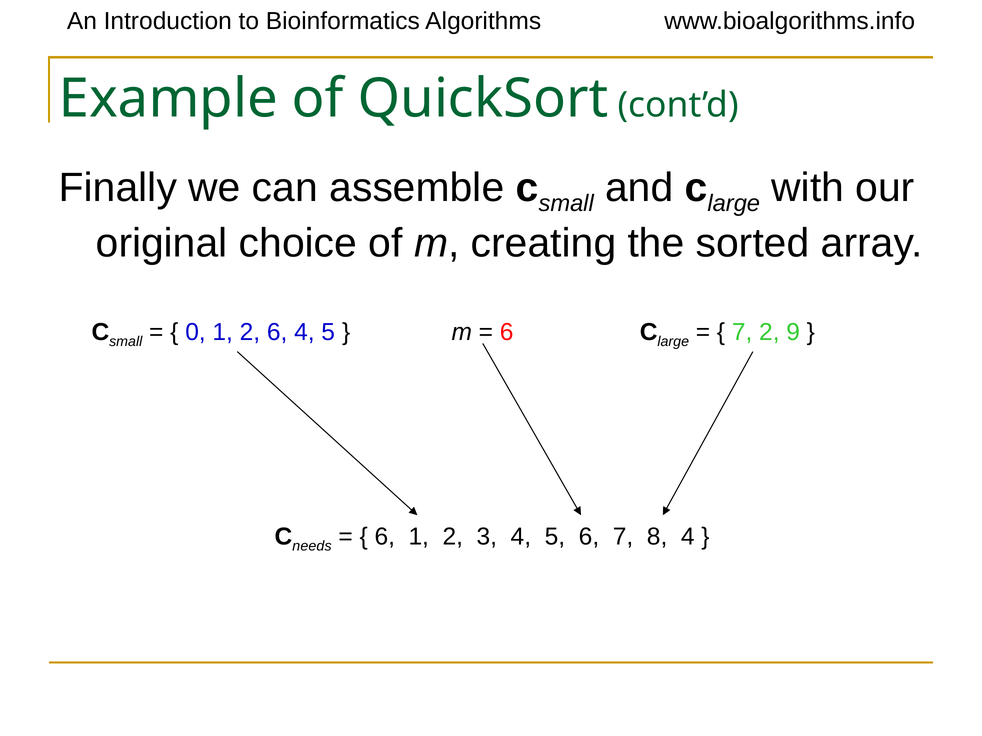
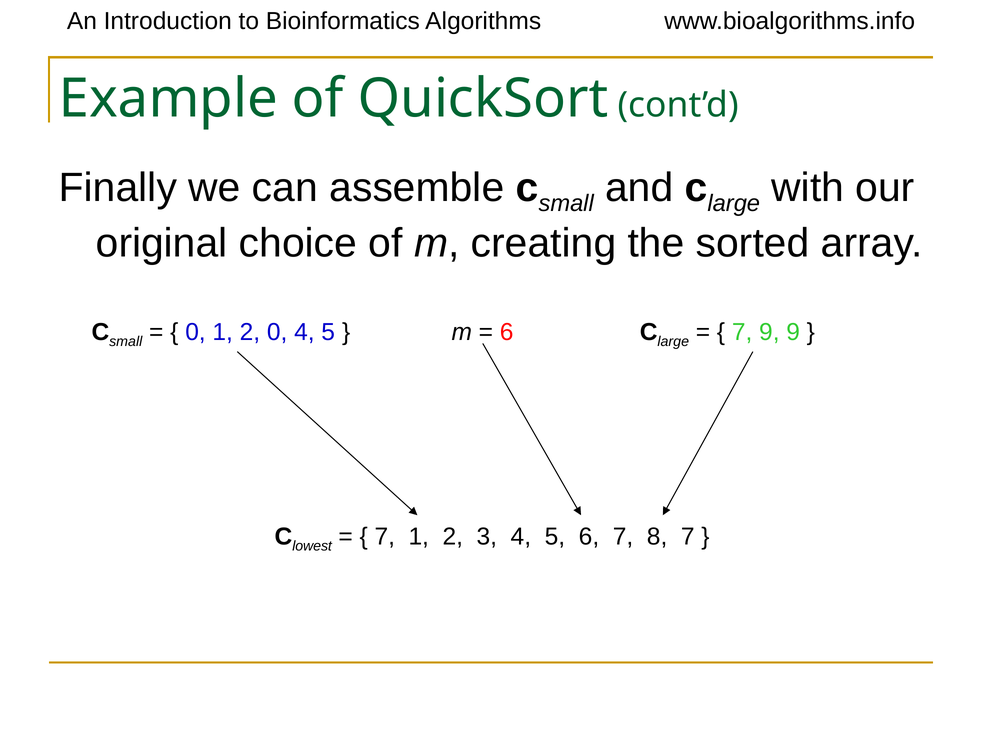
2 6: 6 -> 0 (277, 332)
7 2: 2 -> 9 (769, 332)
needs: needs -> lowest (312, 546)
6: 6 -> 7 (385, 537)
8 4: 4 -> 7 (688, 537)
